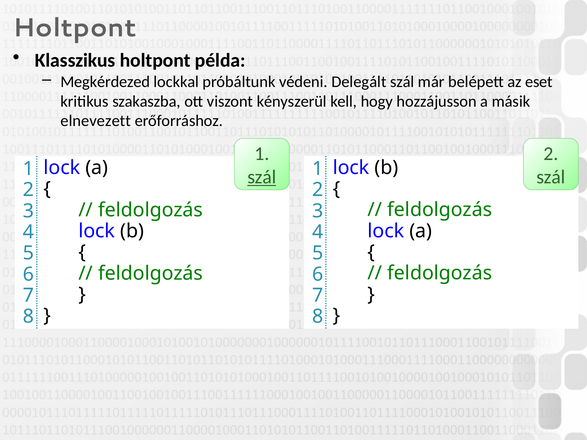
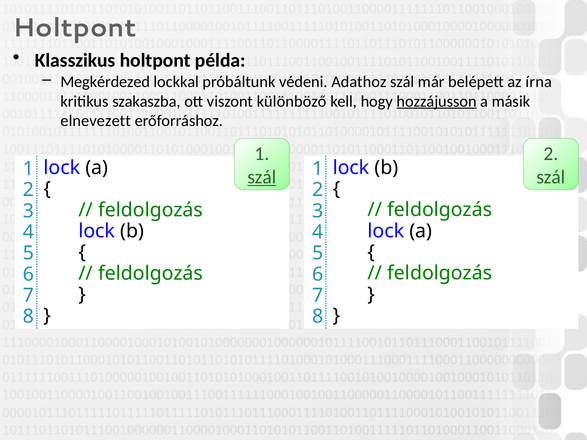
Delegált: Delegált -> Adathoz (359, 82)
eset: eset -> írna (539, 82)
kényszerül: kényszerül -> különböző (292, 101)
hozzájusson underline: none -> present (437, 101)
